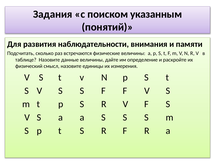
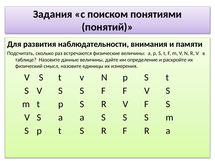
указанным: указанным -> понятиями (156, 14)
